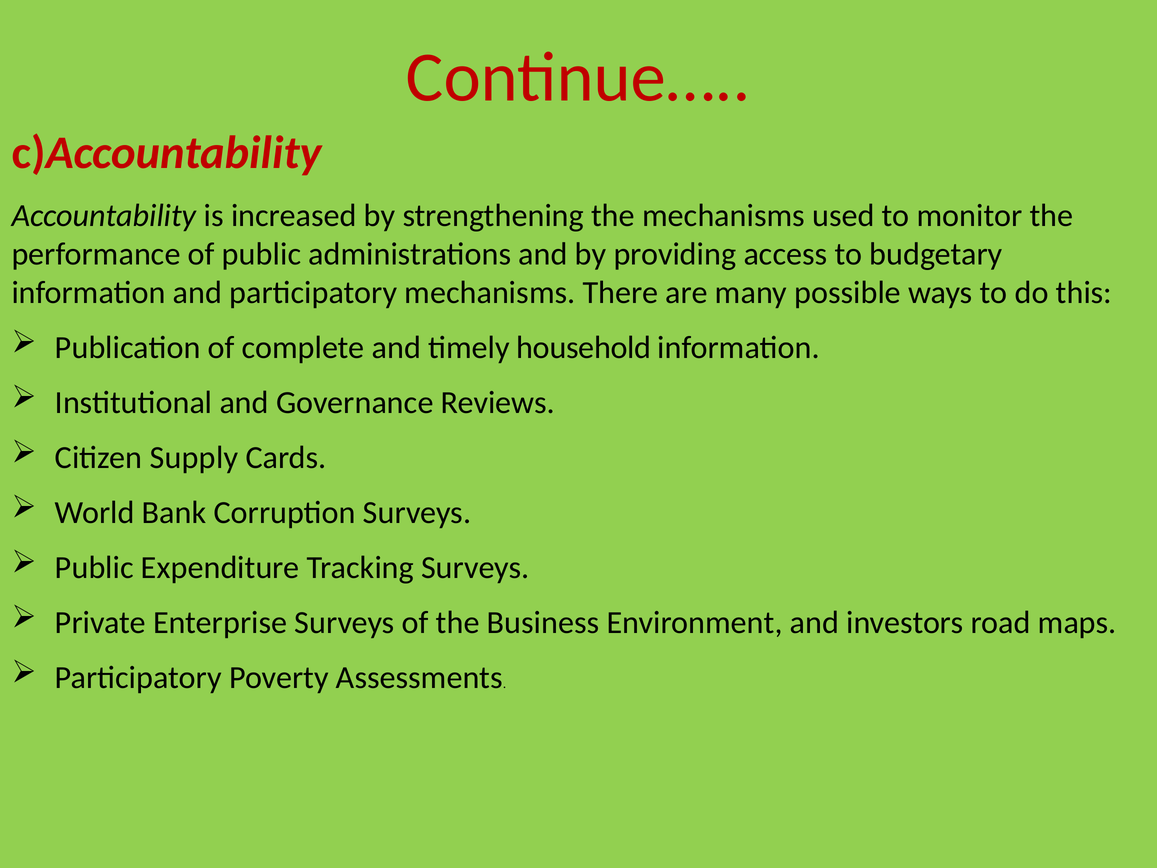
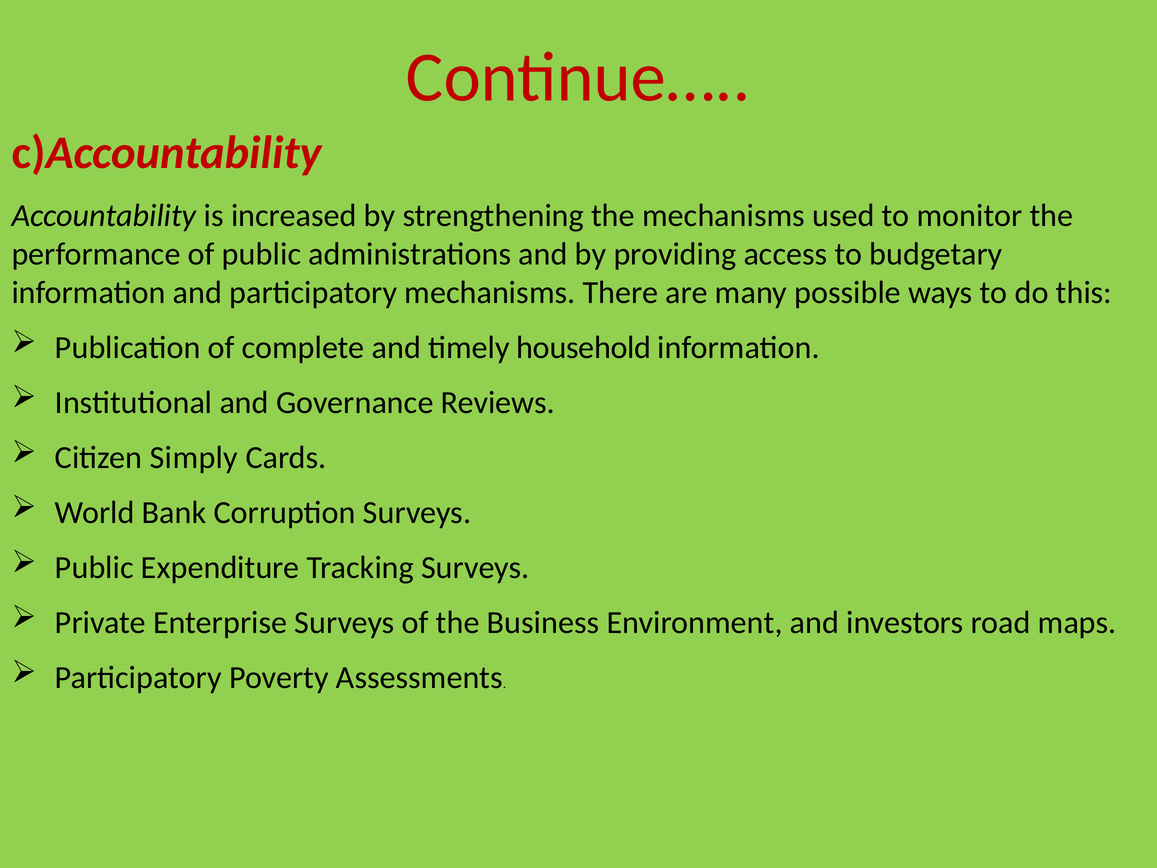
Supply: Supply -> Simply (194, 457)
